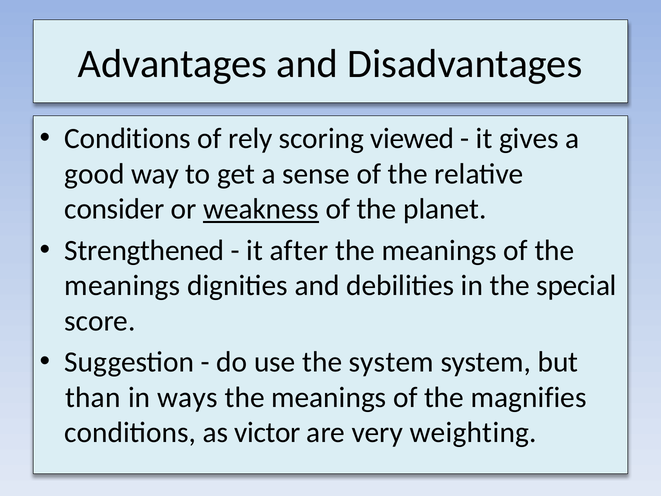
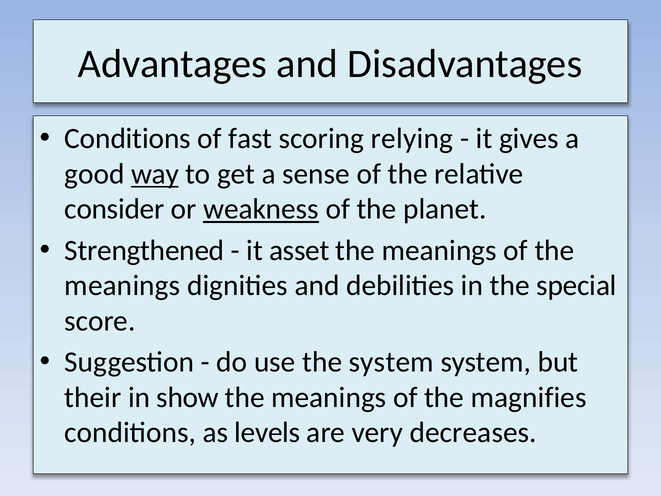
rely: rely -> fast (250, 139)
viewed: viewed -> relying (412, 139)
way underline: none -> present (155, 174)
after: after -> asset (299, 250)
than: than -> their (93, 397)
ways: ways -> show (188, 397)
victor: victor -> levels (267, 433)
weighting: weighting -> decreases (473, 433)
